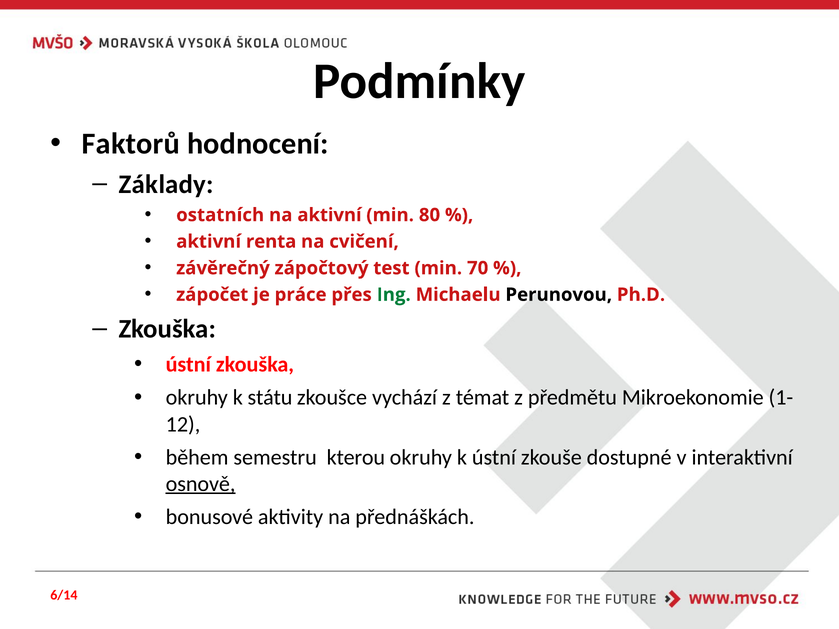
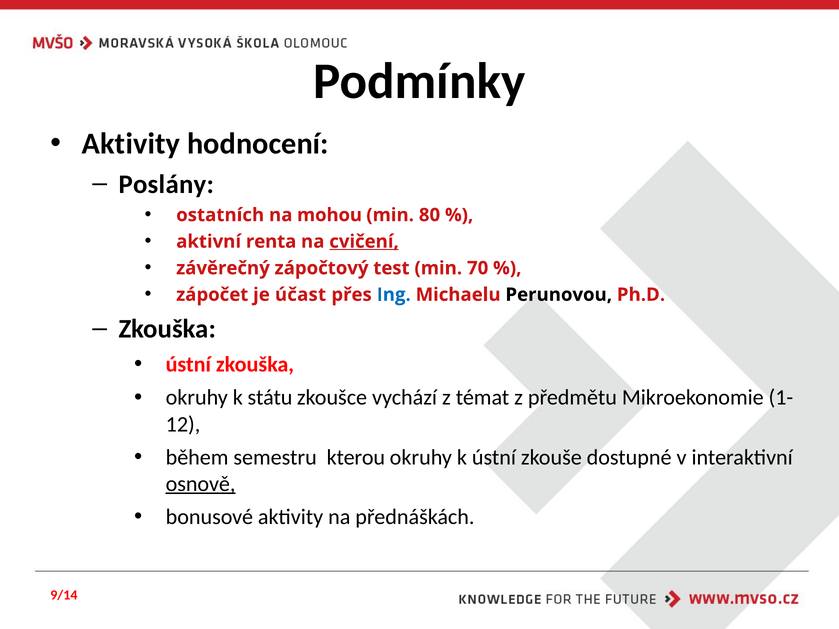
Faktorů: Faktorů -> Aktivity (131, 144)
Základy: Základy -> Poslány (166, 184)
na aktivní: aktivní -> mohou (330, 215)
cvičení underline: none -> present (364, 242)
práce: práce -> účast (300, 295)
Ing colour: green -> blue (394, 295)
6/14: 6/14 -> 9/14 (64, 595)
